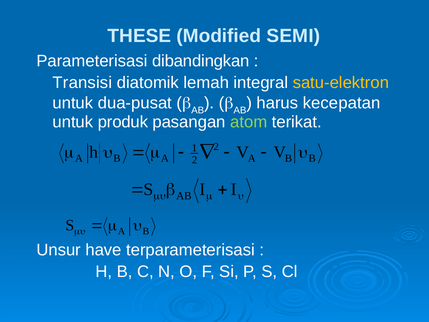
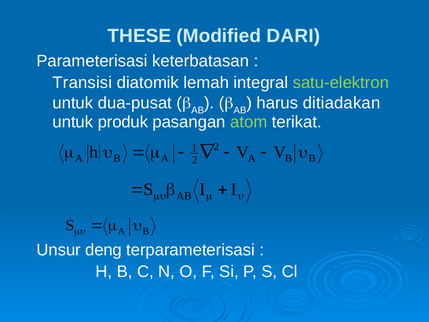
SEMI: SEMI -> DARI (293, 36)
dibandingkan: dibandingkan -> keterbatasan (201, 61)
satu-elektron colour: yellow -> light green (341, 82)
kecepatan: kecepatan -> ditiadakan (342, 103)
have: have -> deng (104, 250)
